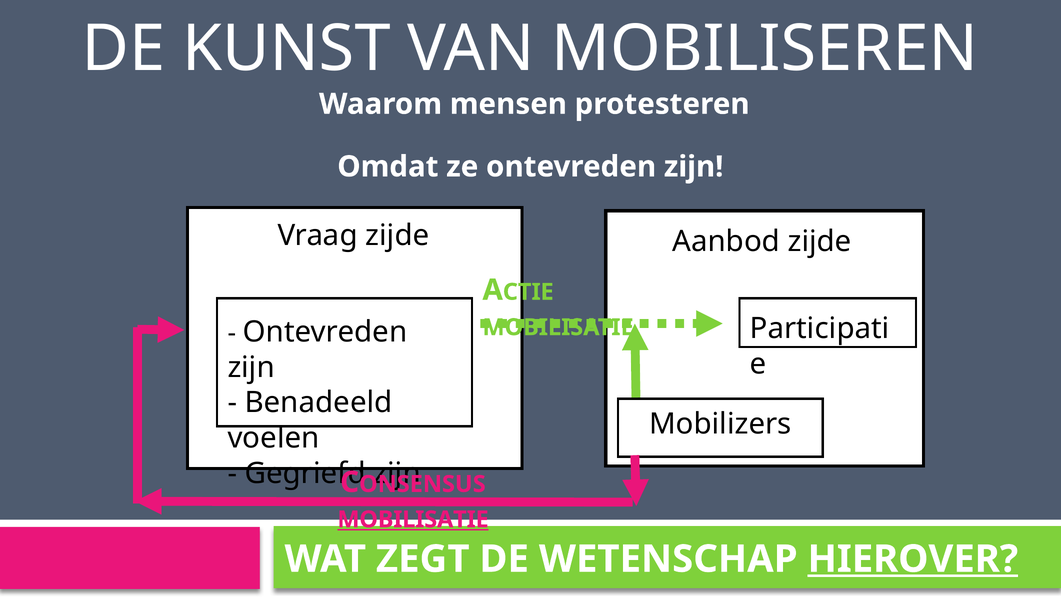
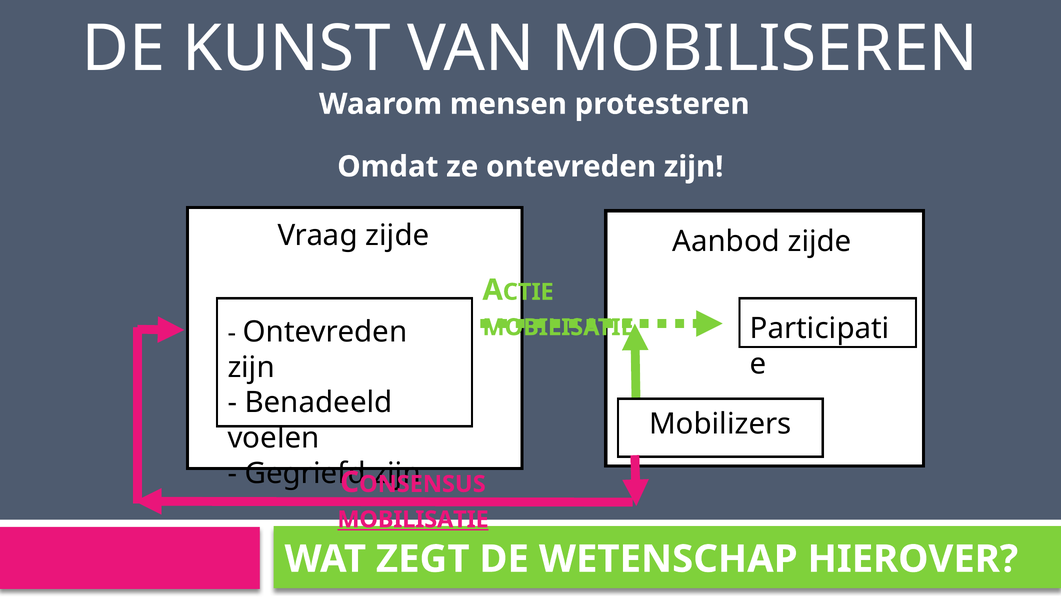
HIEROVER underline: present -> none (913, 559)
